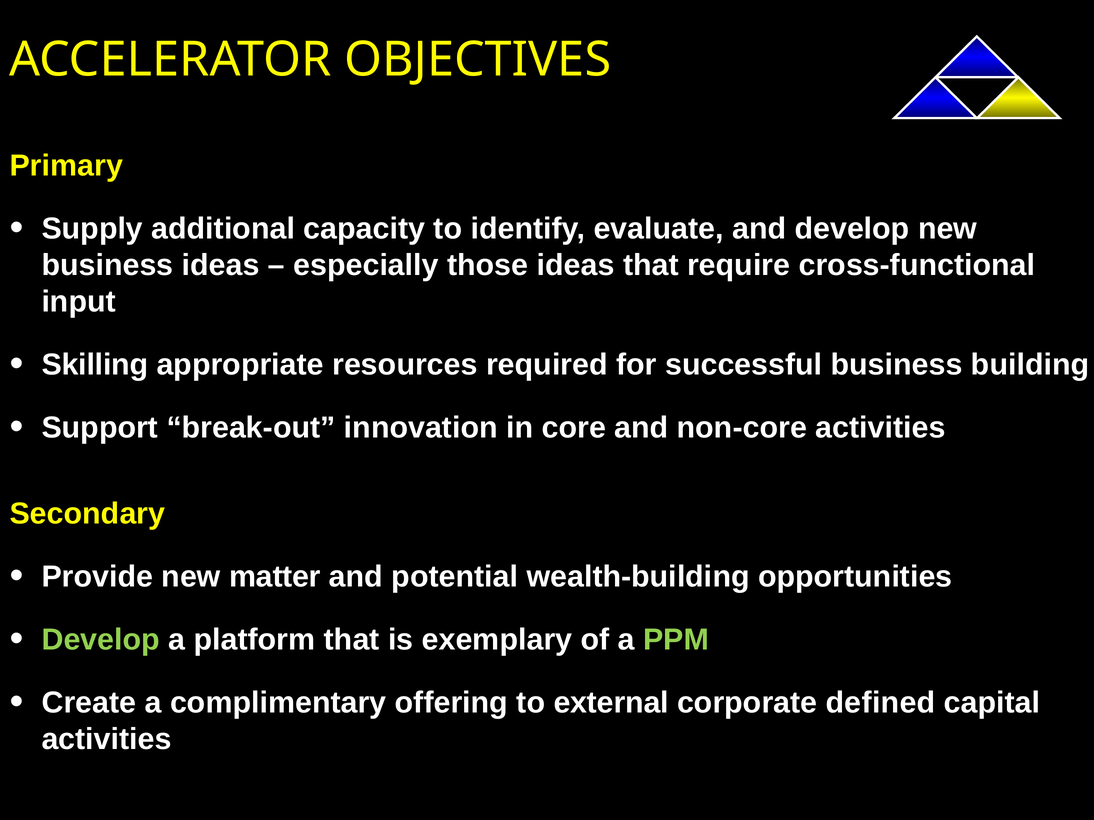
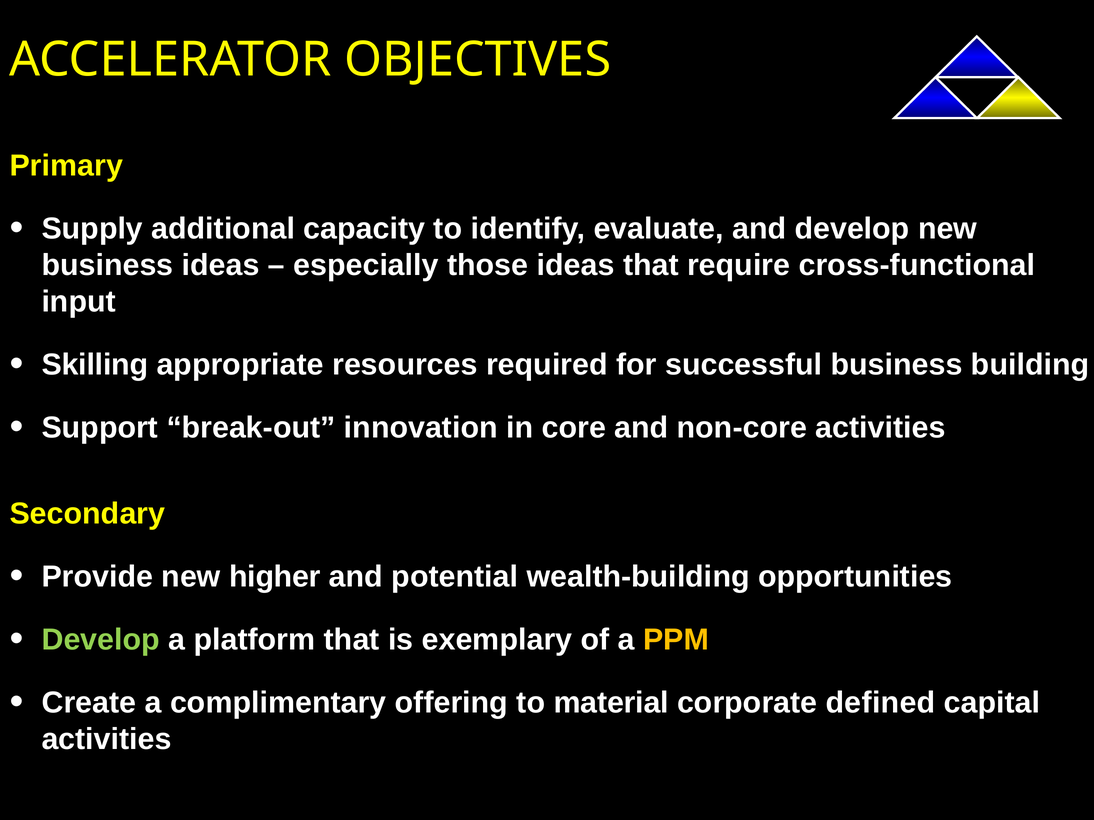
matter: matter -> higher (275, 577)
PPM colour: light green -> yellow (676, 640)
external: external -> material (611, 703)
